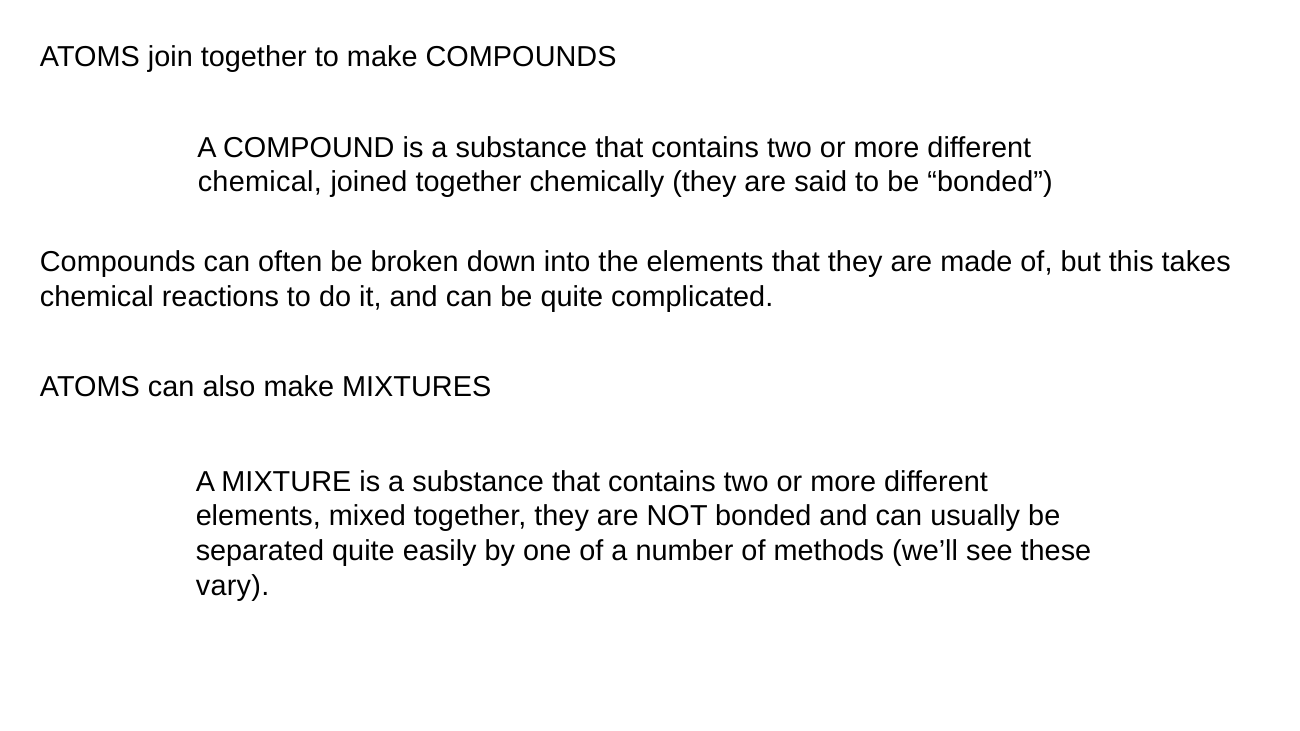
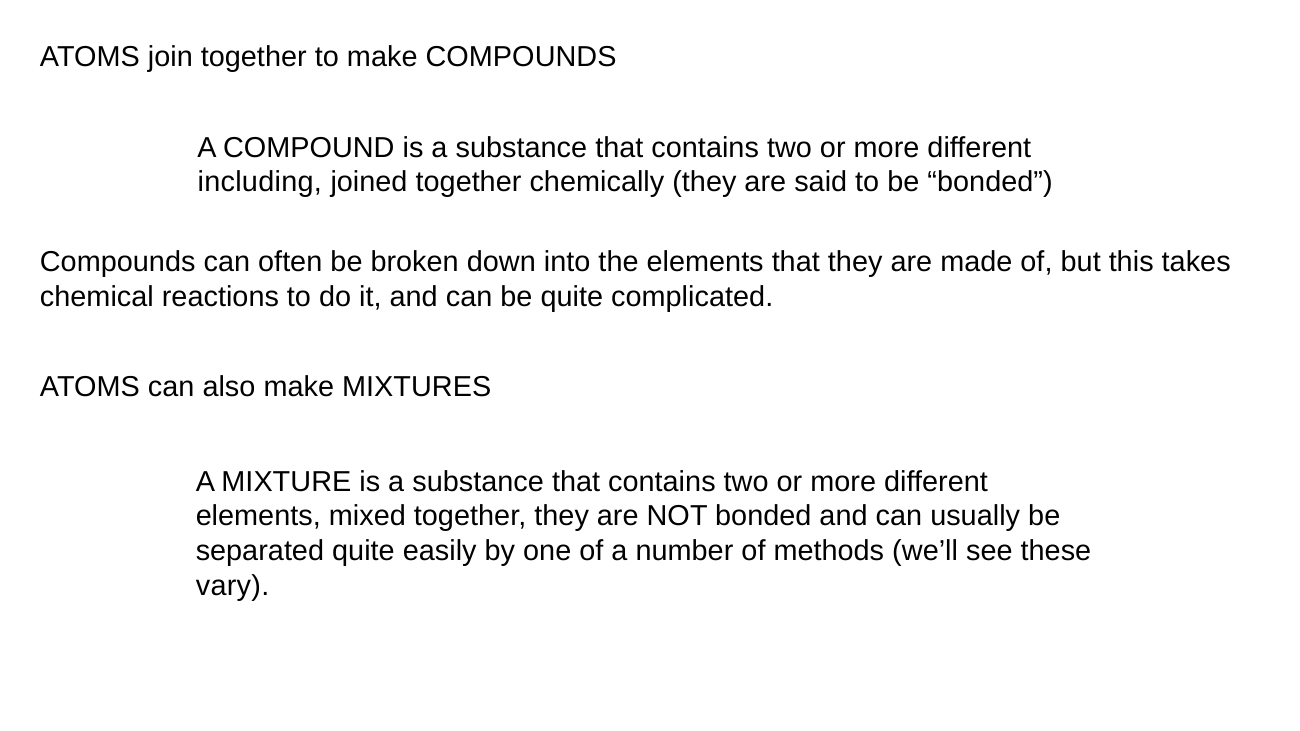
chemical: chemical -> including (260, 182)
